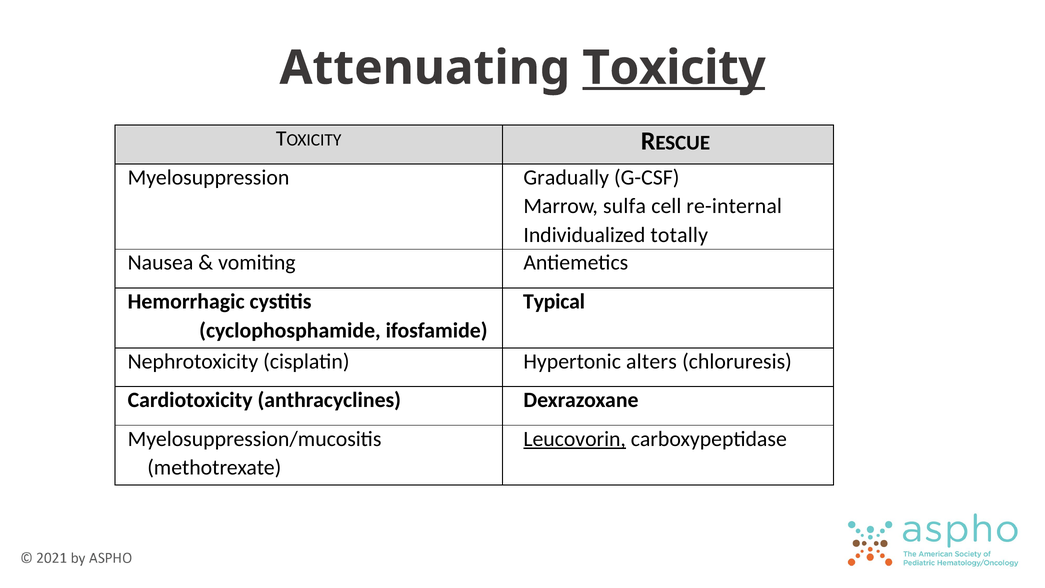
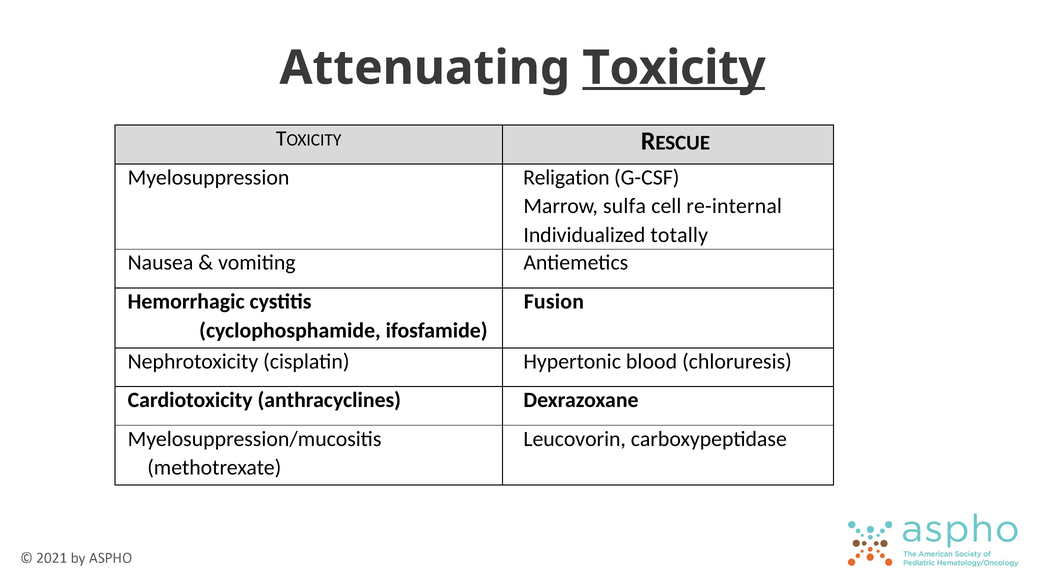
Gradually: Gradually -> Religation (566, 177)
Typical: Typical -> Fusion (554, 301)
alters: alters -> blood (652, 361)
Leucovorin underline: present -> none (575, 439)
